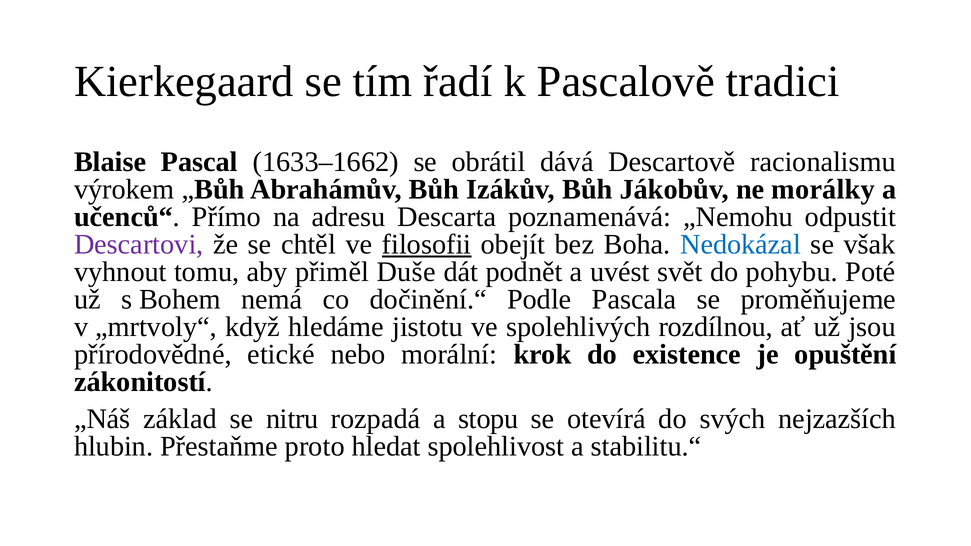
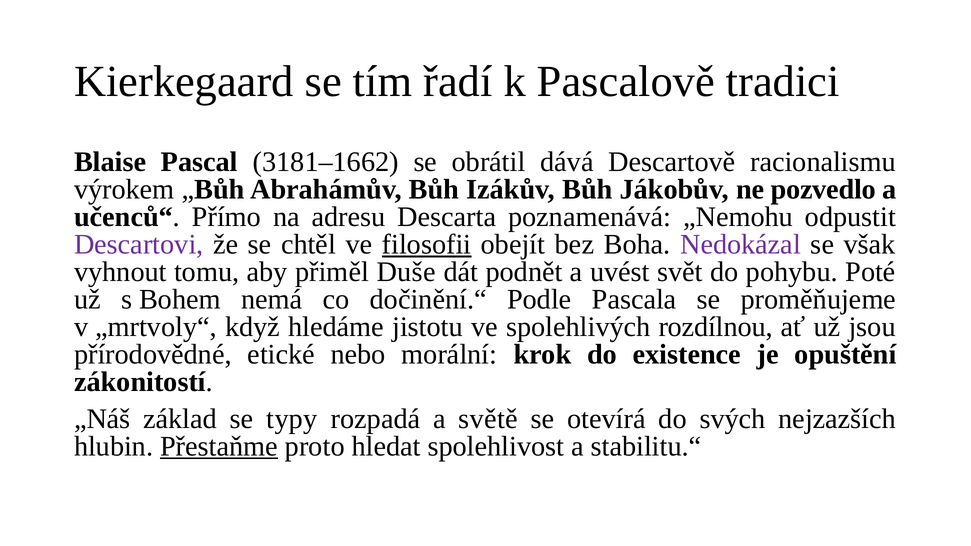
1633–1662: 1633–1662 -> 3181–1662 (326, 162)
morálky: morálky -> pozvedlo (823, 189)
Nedokázal colour: blue -> purple (740, 244)
nitru: nitru -> typy (292, 419)
stopu: stopu -> světě (488, 419)
Přestaňme underline: none -> present (219, 446)
